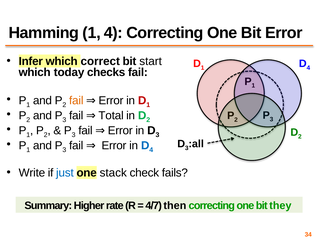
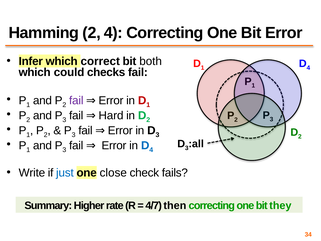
Hamming 1: 1 -> 2 (92, 33)
start: start -> both (151, 61)
today: today -> could (69, 72)
fail colour: orange -> purple (76, 100)
Total: Total -> Hard (111, 115)
stack: stack -> close (113, 173)
